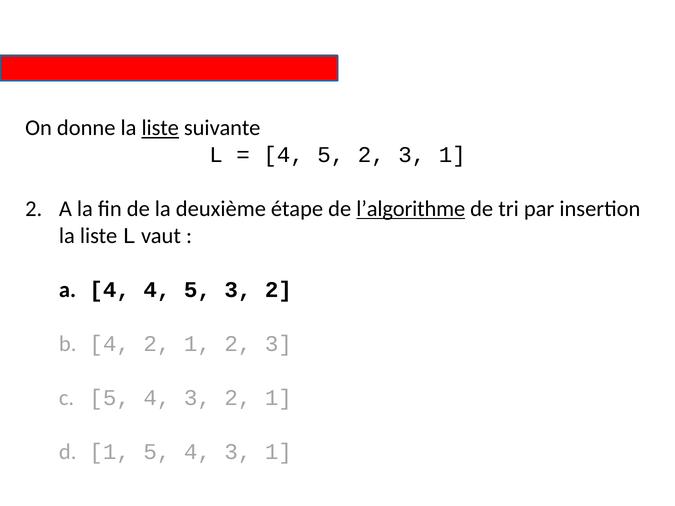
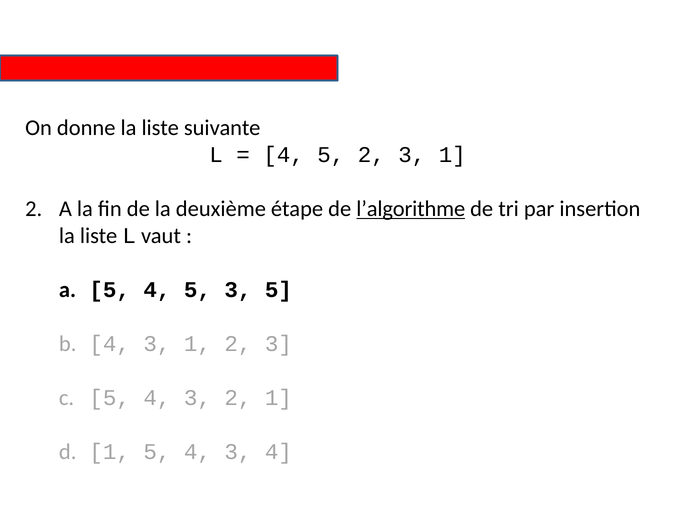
liste underline: present -> none (160, 128)
a 4: 4 -> 5 (110, 290)
5 3 2: 2 -> 5 (278, 290)
2: 2 -> 3 (157, 344)
4 3 1: 1 -> 4 (278, 452)
